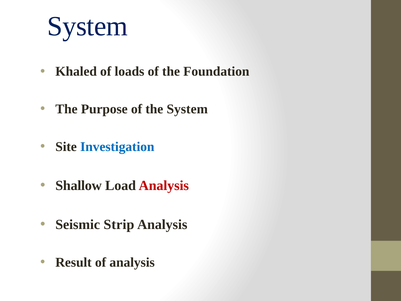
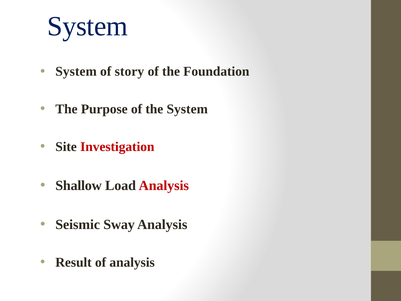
Khaled: Khaled -> System (76, 72)
loads: loads -> story (129, 72)
Investigation colour: blue -> red (117, 147)
Strip: Strip -> Sway (119, 224)
